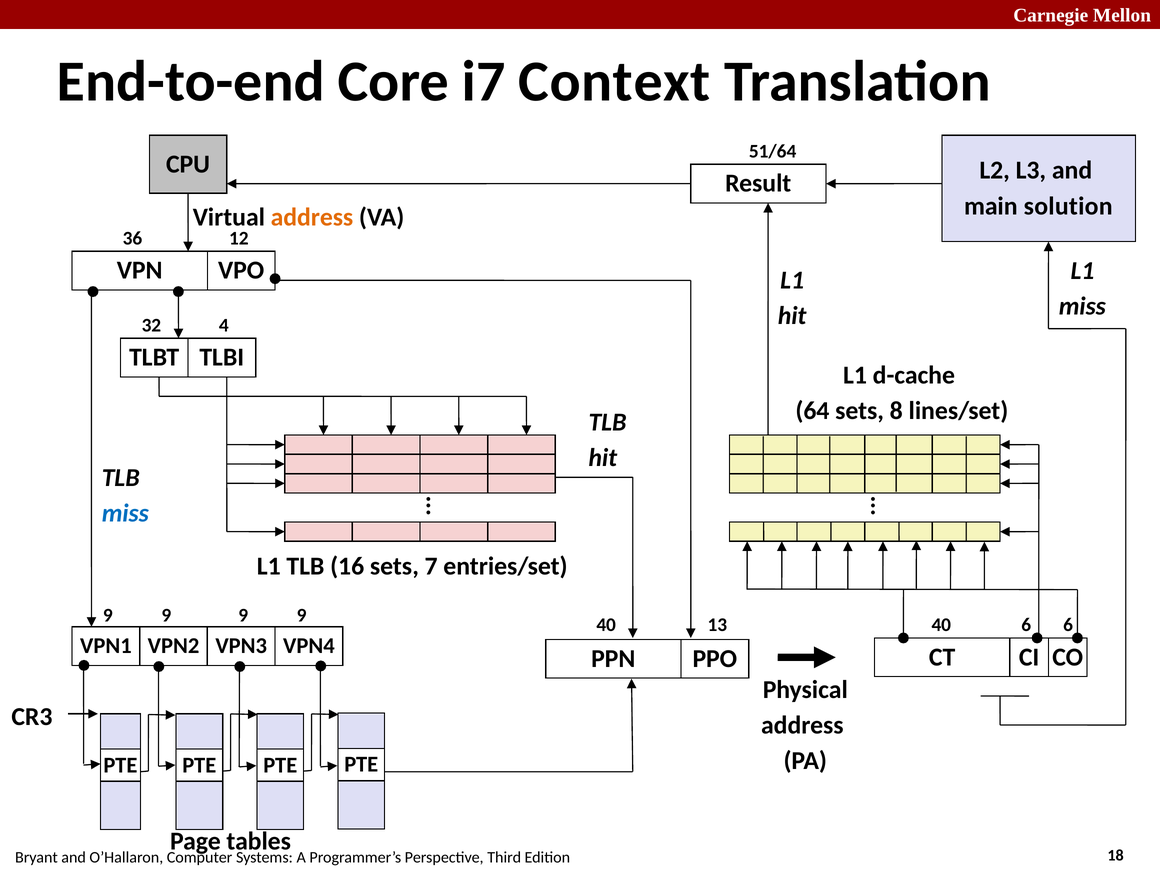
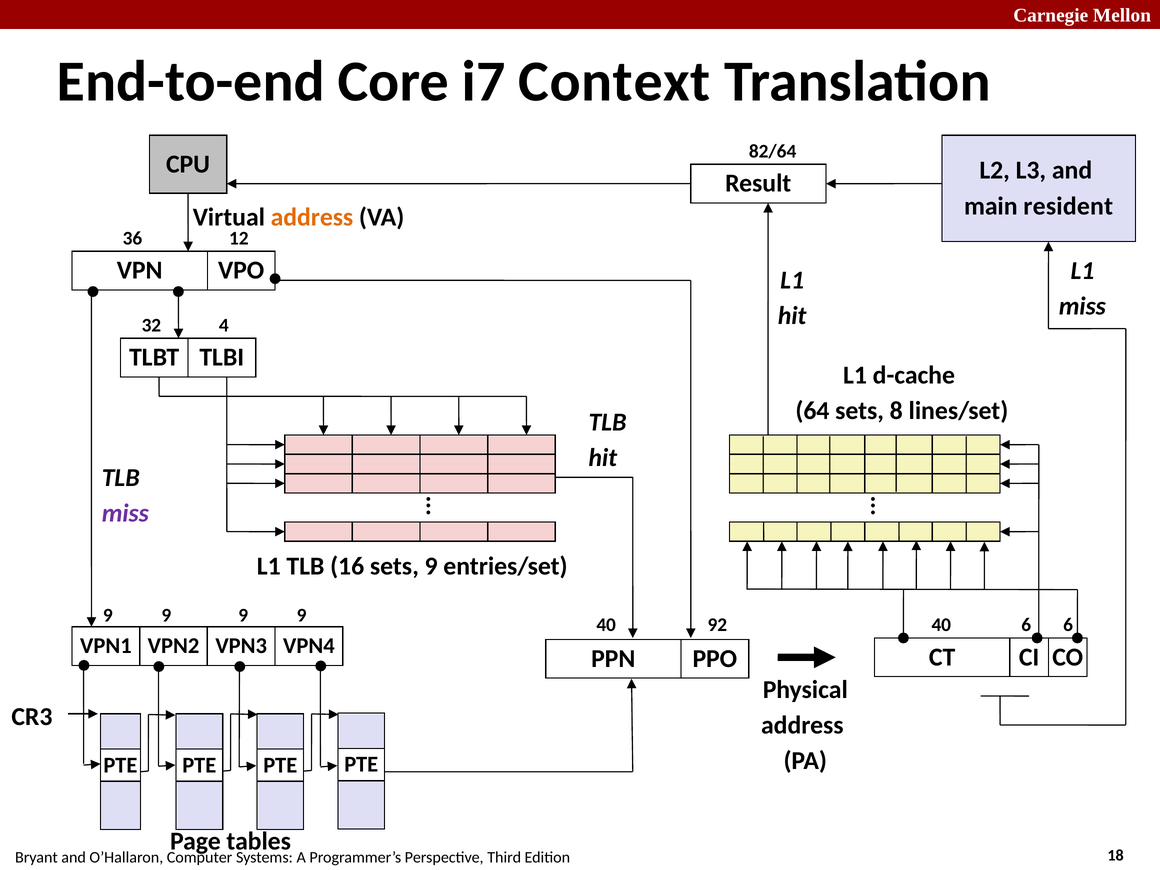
51/64: 51/64 -> 82/64 (773, 151)
solution: solution -> resident (1068, 206)
miss colour: blue -> purple (125, 513)
sets 7: 7 -> 9 (431, 566)
13: 13 -> 92 (717, 625)
